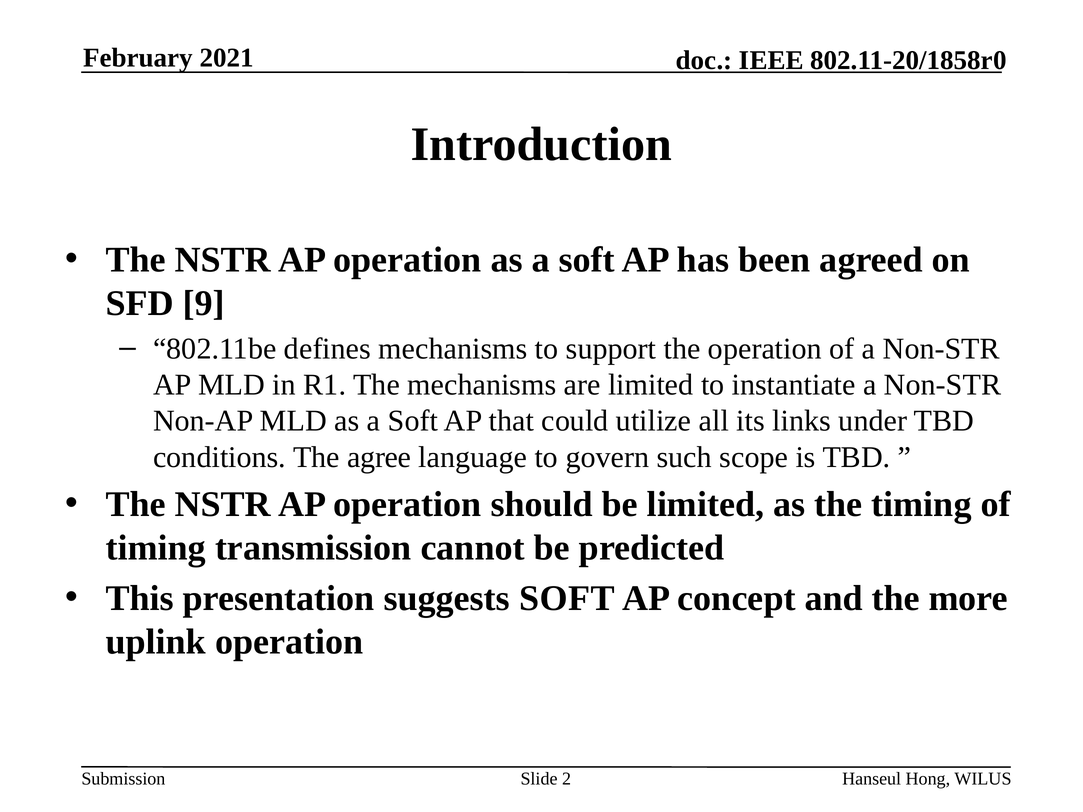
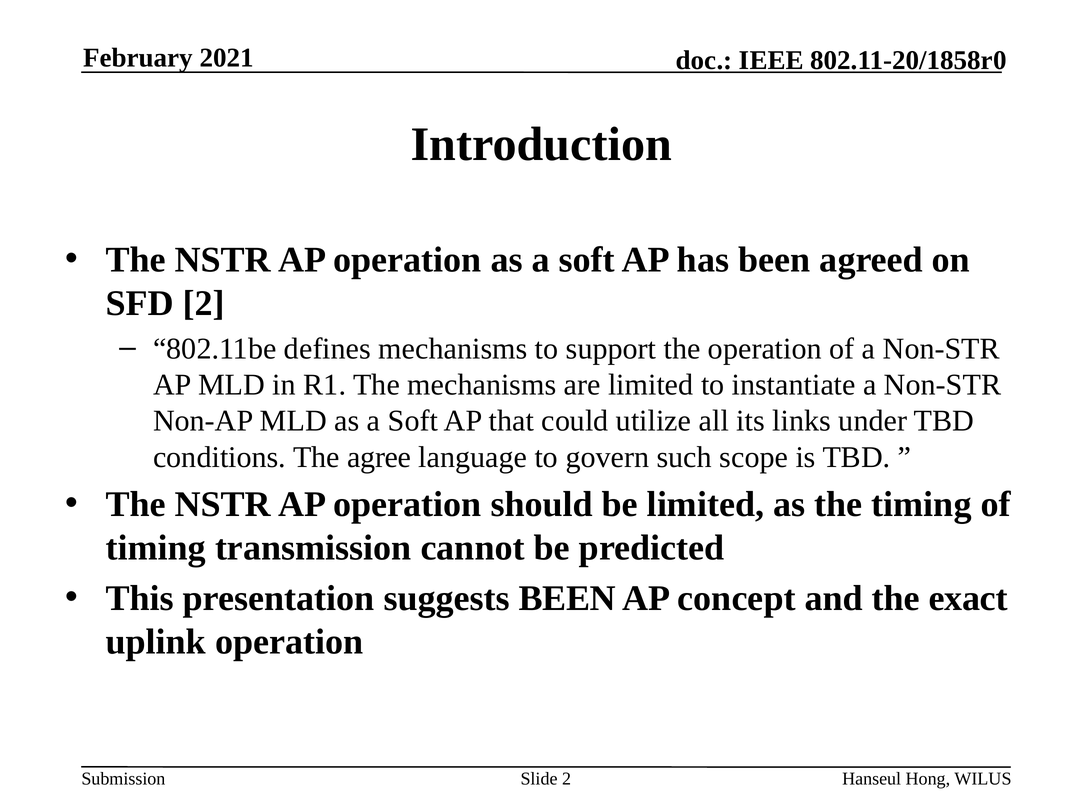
SFD 9: 9 -> 2 (204, 303)
suggests SOFT: SOFT -> BEEN (567, 598)
more: more -> exact (968, 598)
